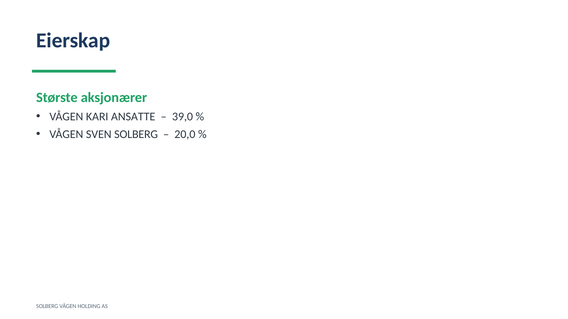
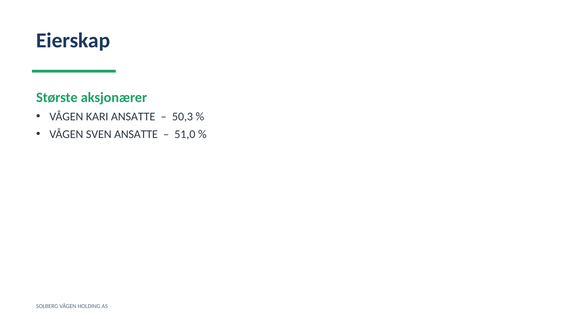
39,0: 39,0 -> 50,3 (182, 117)
SVEN SOLBERG: SOLBERG -> ANSATTE (136, 135)
20,0: 20,0 -> 51,0 (185, 135)
